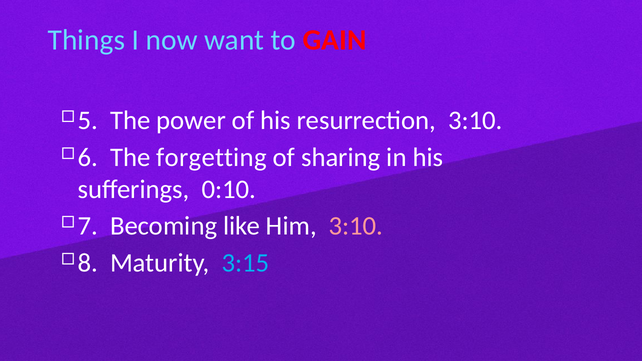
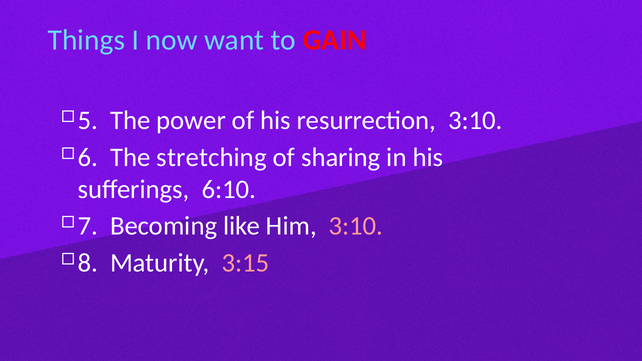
forgetting: forgetting -> stretching (212, 157)
0:10: 0:10 -> 6:10 (229, 189)
3:15 colour: light blue -> pink (246, 263)
